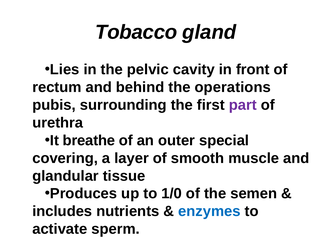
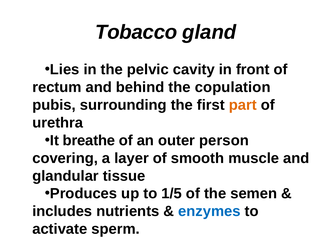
operations: operations -> copulation (233, 87)
part colour: purple -> orange (243, 105)
special: special -> person (224, 140)
1/0: 1/0 -> 1/5 (172, 194)
